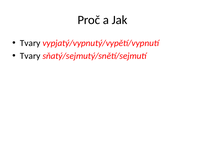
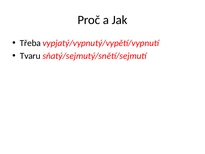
Tvary: Tvary -> Třeba (30, 43)
Tvary: Tvary -> Tvaru (30, 56)
